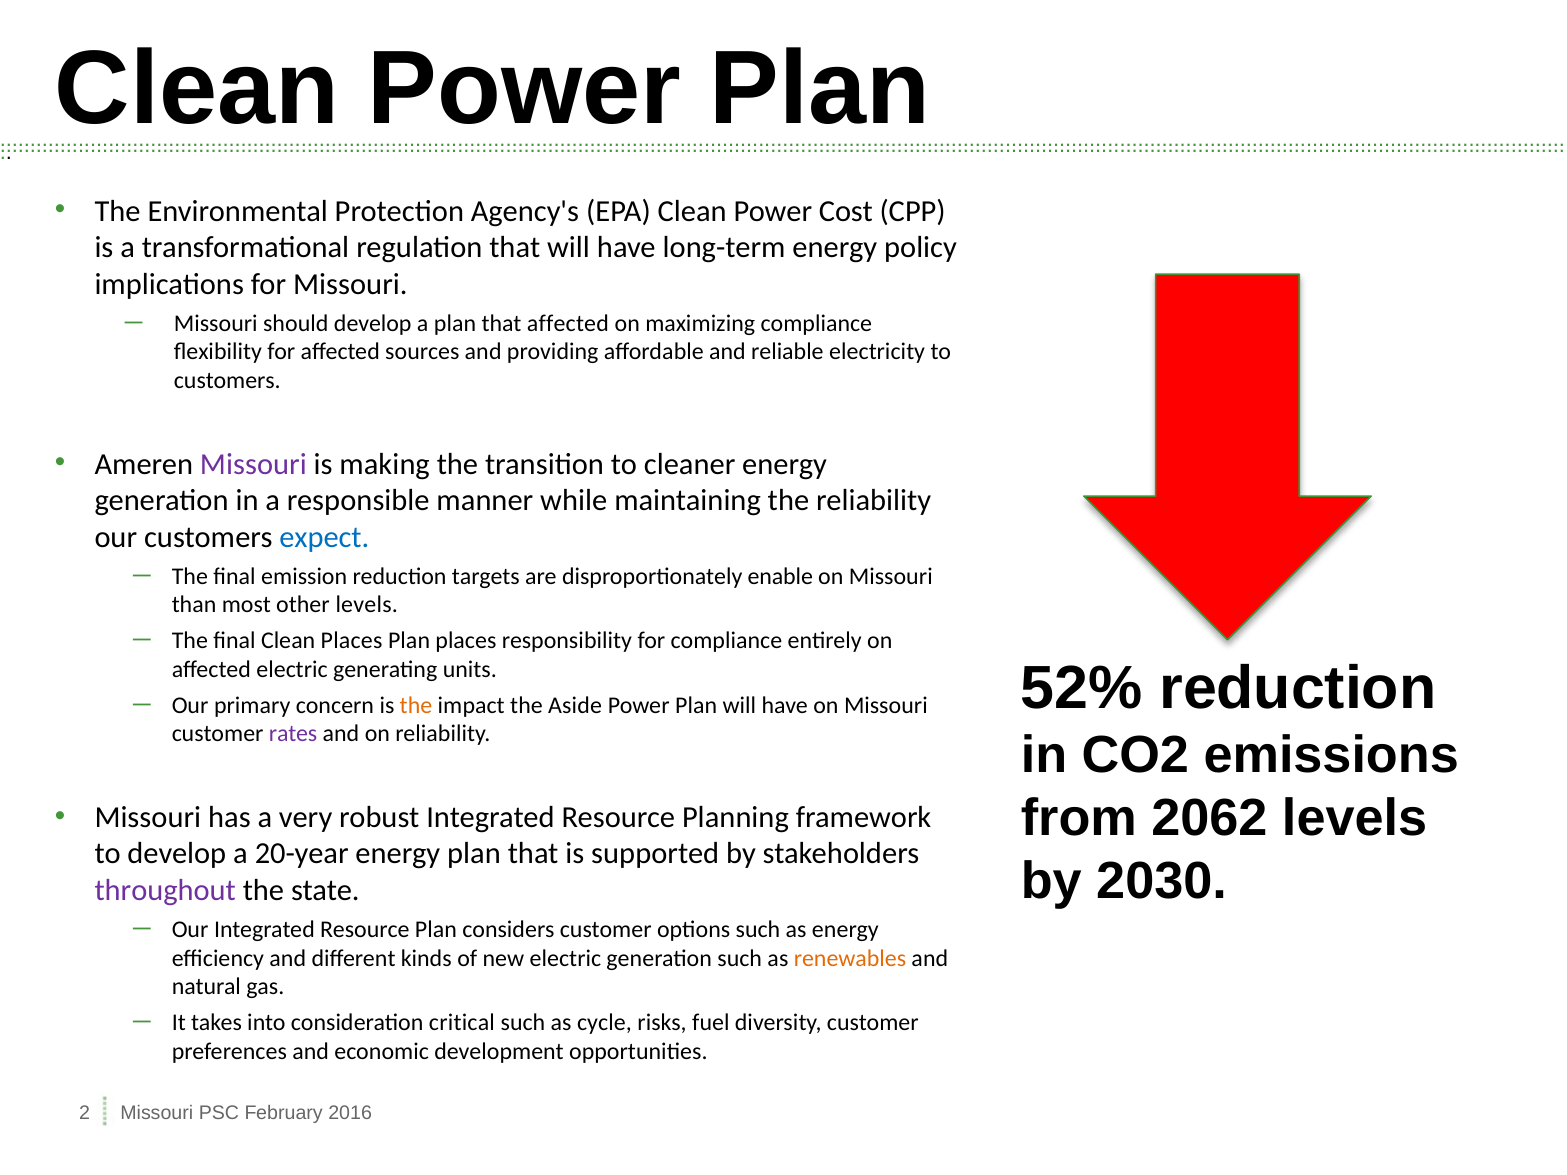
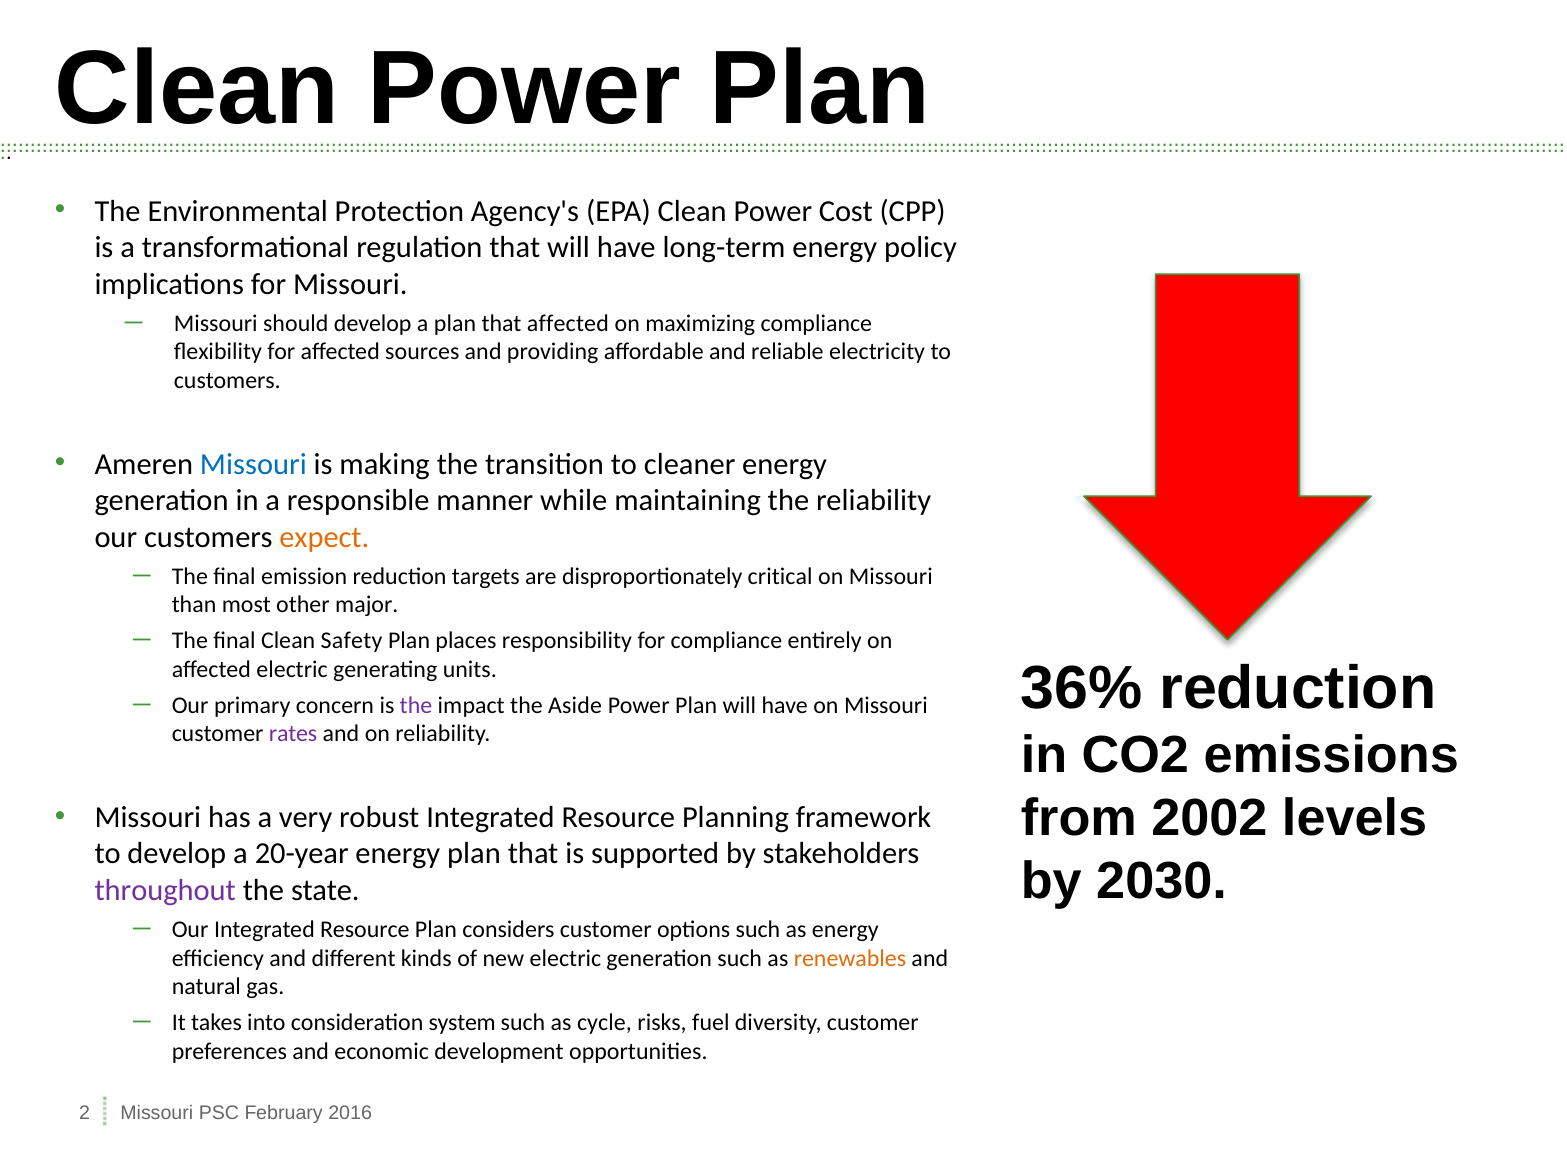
Missouri colour: purple -> blue (253, 464)
expect colour: blue -> orange (324, 537)
enable: enable -> critical (780, 576)
other levels: levels -> major (367, 605)
Clean Places: Places -> Safety (352, 641)
52%: 52% -> 36% (1082, 688)
the colour: orange -> purple (416, 705)
2062: 2062 -> 2002 (1209, 818)
critical: critical -> system (462, 1023)
